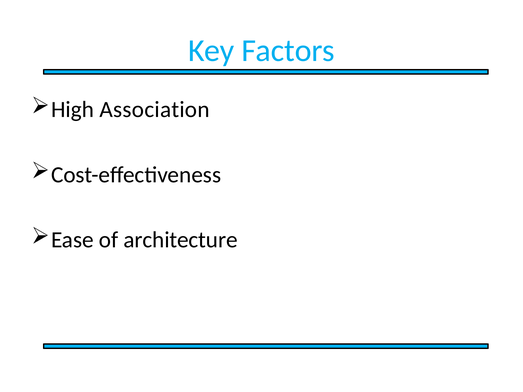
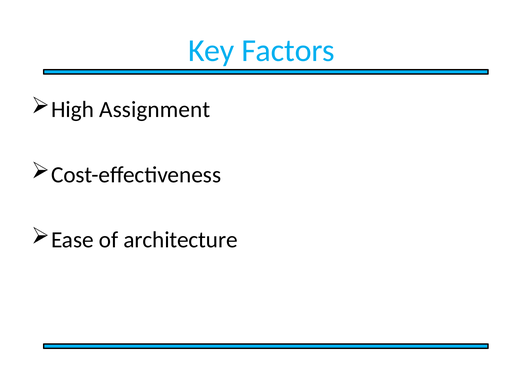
Association: Association -> Assignment (155, 110)
